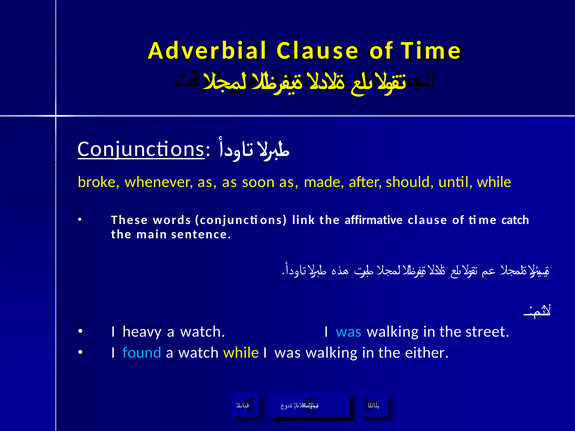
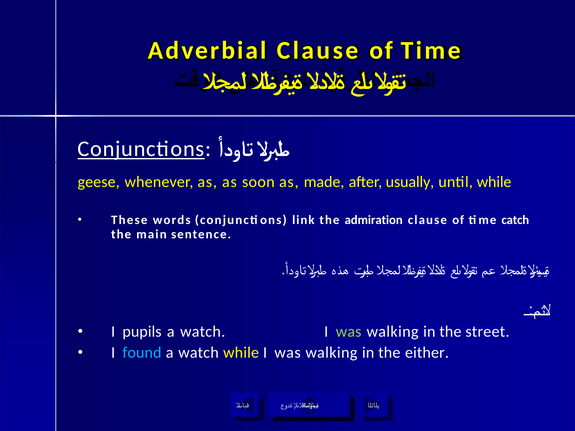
broke: broke -> geese (99, 182)
should: should -> usually (410, 182)
affirmative: affirmative -> admiration (374, 220)
heavy: heavy -> pupils (142, 332)
was colour: light blue -> light green (349, 332)
